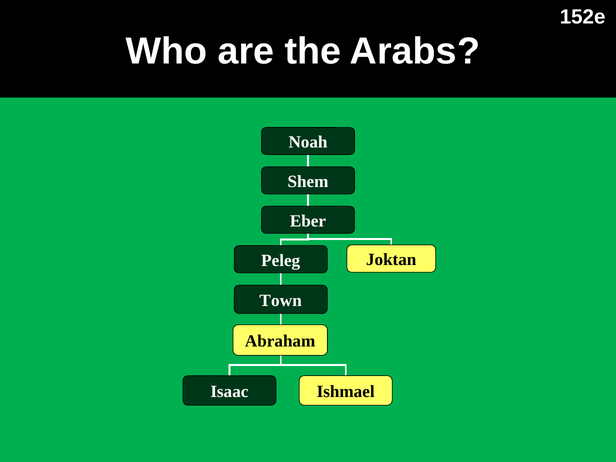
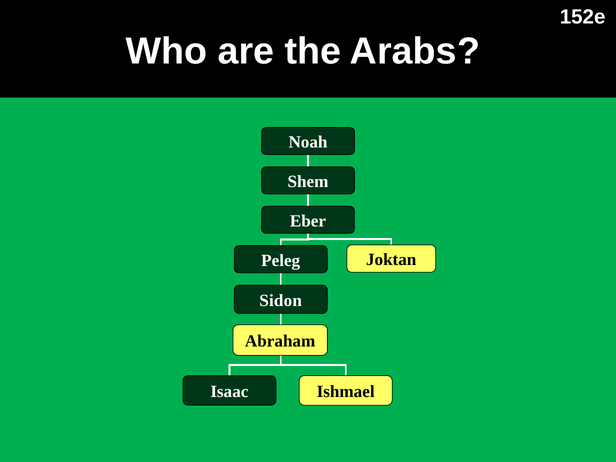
Town: Town -> Sidon (281, 301)
